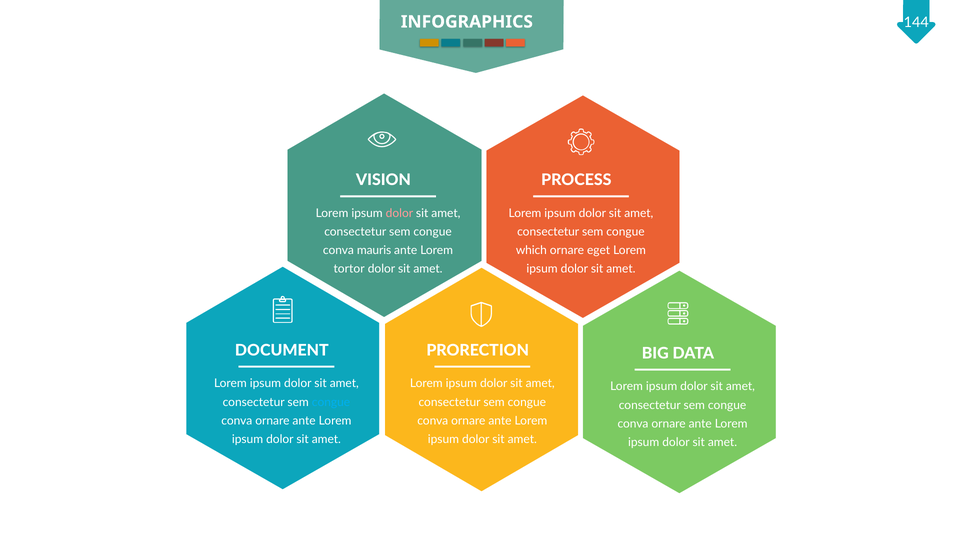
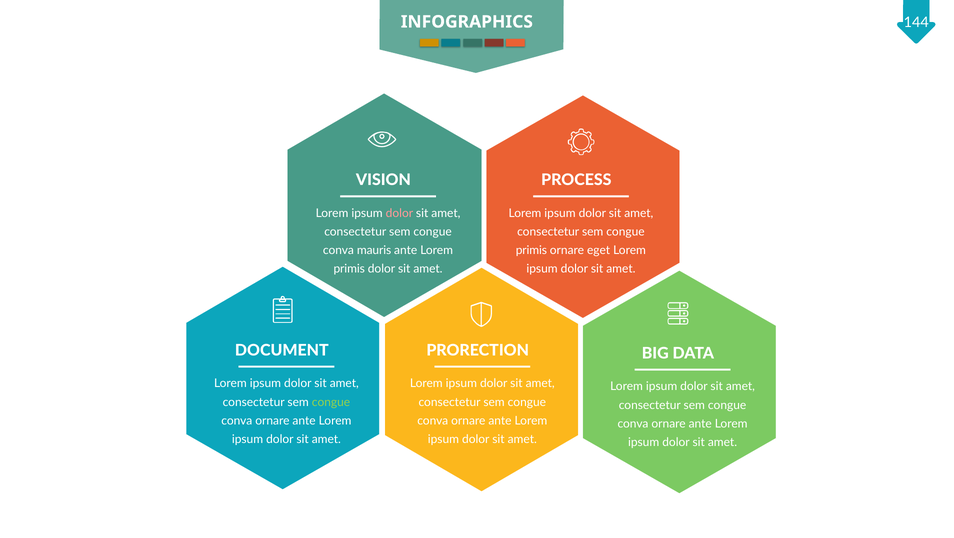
which: which -> primis (531, 250)
tortor: tortor -> primis (349, 269)
congue colour: light blue -> light green (331, 402)
